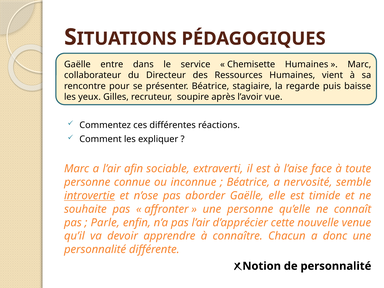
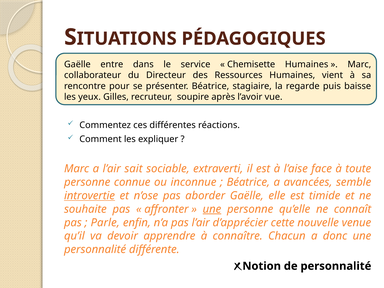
afin: afin -> sait (133, 169)
nervosité: nervosité -> avancées (308, 182)
une underline: none -> present (212, 209)
